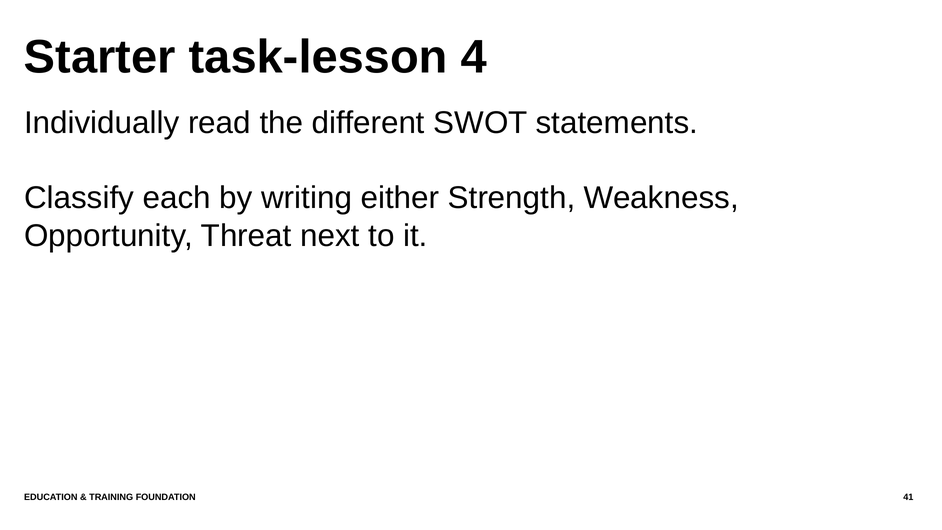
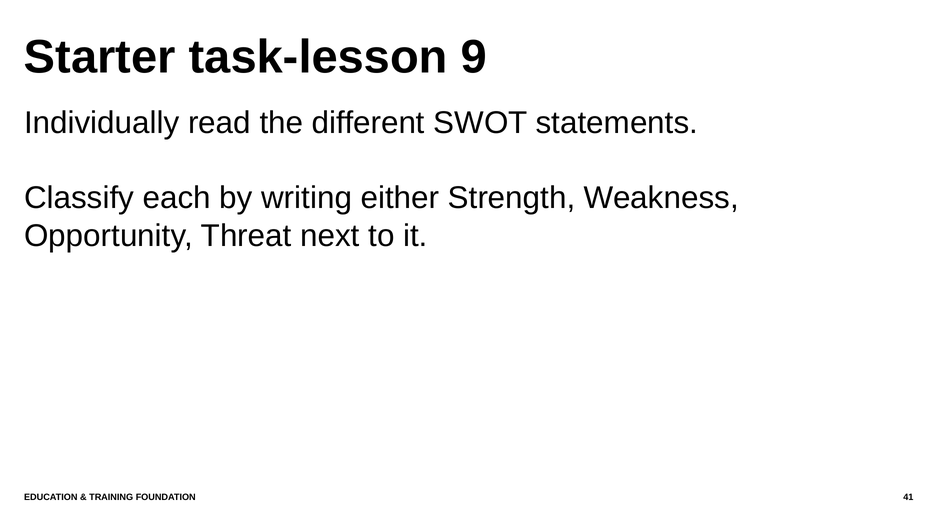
4: 4 -> 9 (474, 57)
